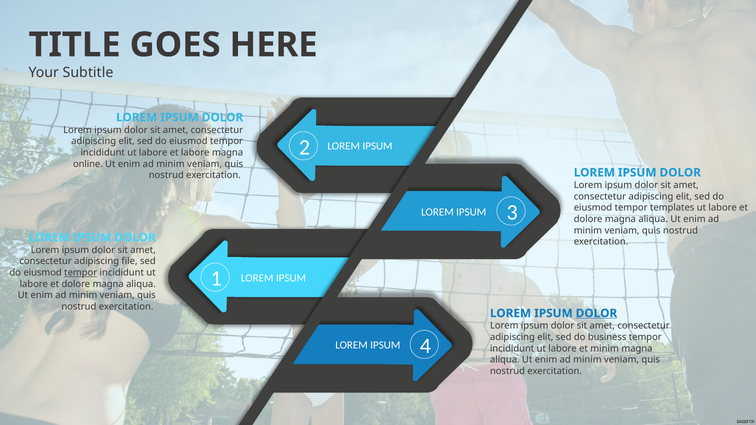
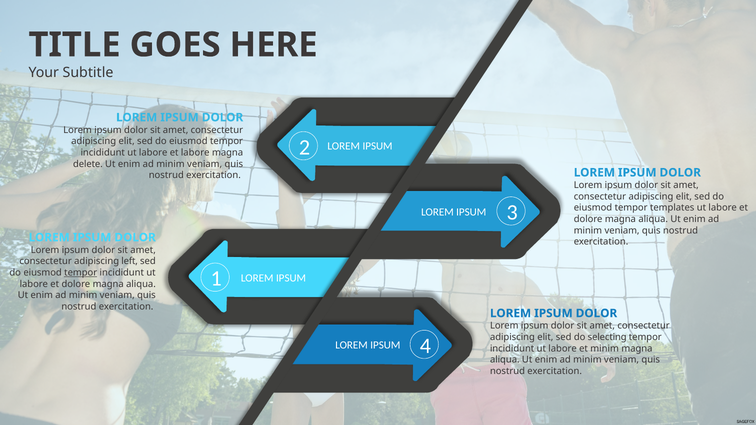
online: online -> delete (88, 164)
file: file -> left (130, 261)
DOLOR underline: present -> none (596, 313)
business: business -> selecting (607, 337)
